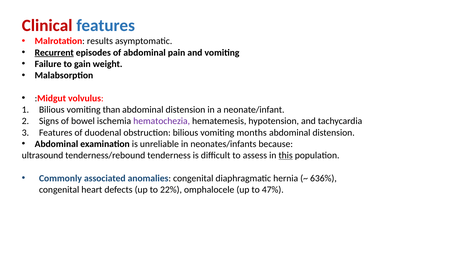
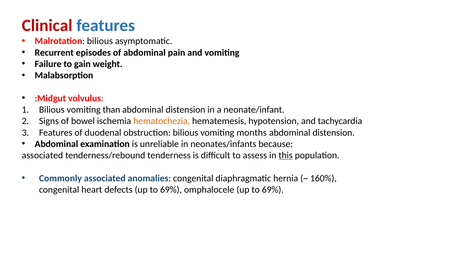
Malrotation results: results -> bilious (100, 41)
Recurrent underline: present -> none (54, 53)
hematochezia colour: purple -> orange (162, 121)
ultrasound: ultrasound -> associated (42, 156)
636%: 636% -> 160% (323, 179)
defects up to 22%: 22% -> 69% (171, 190)
omphalocele up to 47%: 47% -> 69% (273, 190)
